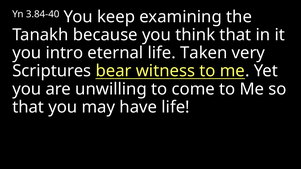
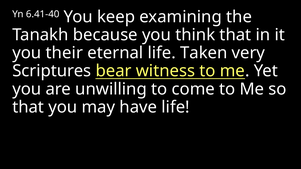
3.84-40: 3.84-40 -> 6.41-40 (43, 14)
intro: intro -> their (64, 53)
